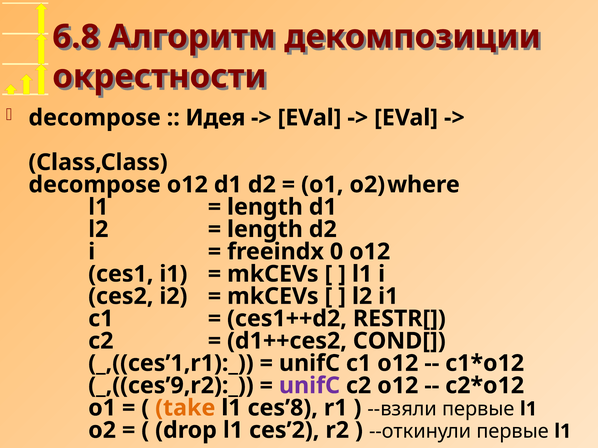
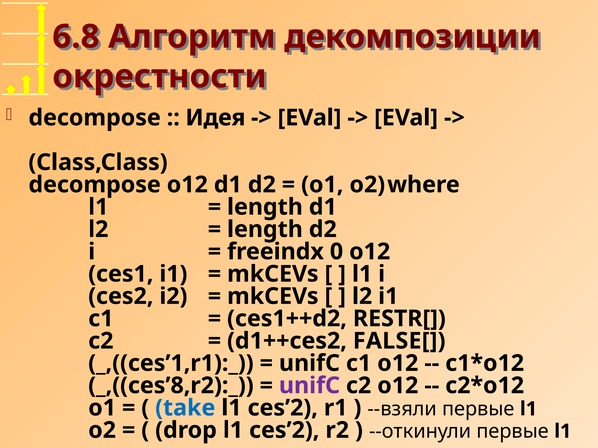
COND[: COND[ -> FALSE[ (399, 341)
_,((ces’9,r2):_: _,((ces’9,r2):_ -> _,((ces’8,r2):_ (171, 386)
take colour: orange -> blue (185, 408)
ces’8: ces’8 -> ces’2 (283, 408)
